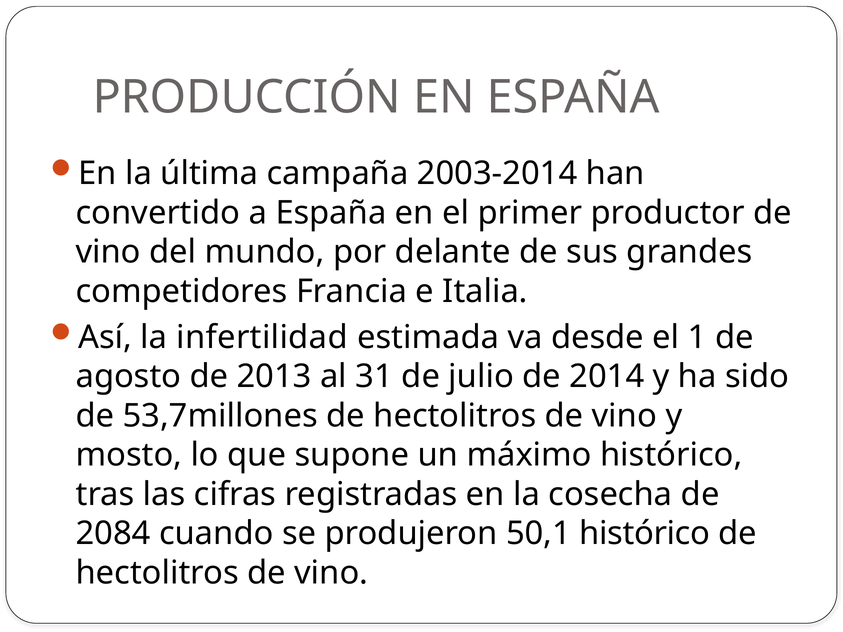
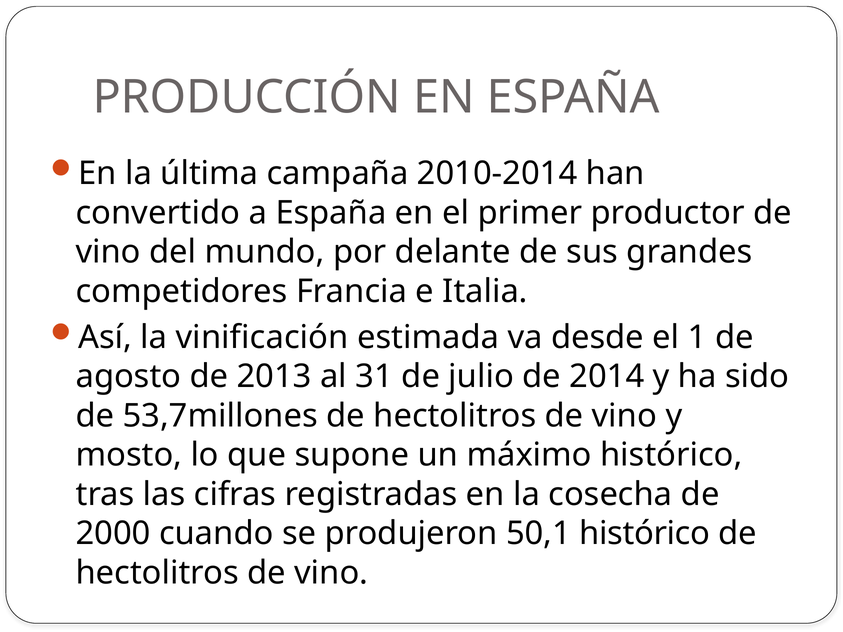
2003-2014: 2003-2014 -> 2010-2014 (497, 174)
infertilidad: infertilidad -> vinificación (262, 337)
2084: 2084 -> 2000 (113, 534)
